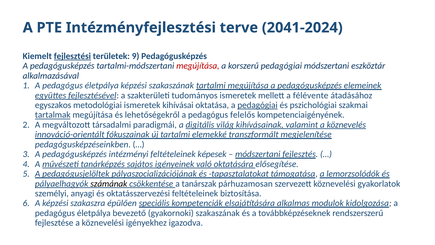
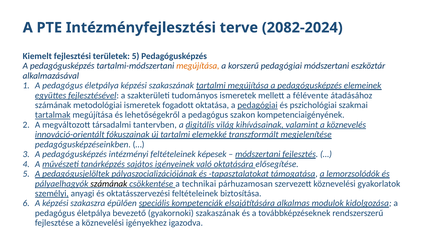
2041-2024: 2041-2024 -> 2082-2024 (302, 28)
fejlesztési underline: present -> none (72, 56)
területek 9: 9 -> 5 (136, 56)
megújítása colour: red -> orange (198, 66)
egyszakos: egyszakos -> számának (53, 105)
kihívásai: kihívásai -> fogadott (178, 105)
felelős: felelős -> szakon (243, 115)
paradigmái: paradigmái -> tantervben (155, 125)
tanárszak: tanárszak -> technikai (199, 183)
személyi underline: none -> present (52, 193)
